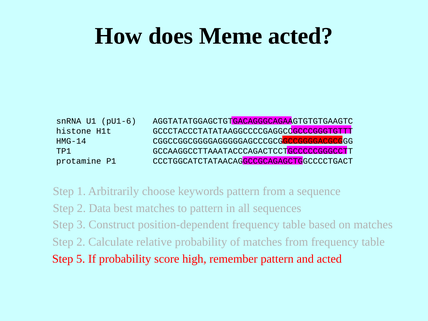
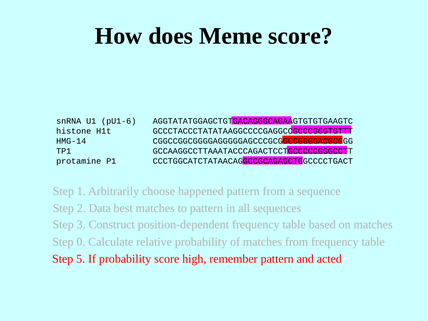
Meme acted: acted -> score (301, 36)
keywords: keywords -> happened (201, 191)
2: 2 -> 0 (81, 242)
